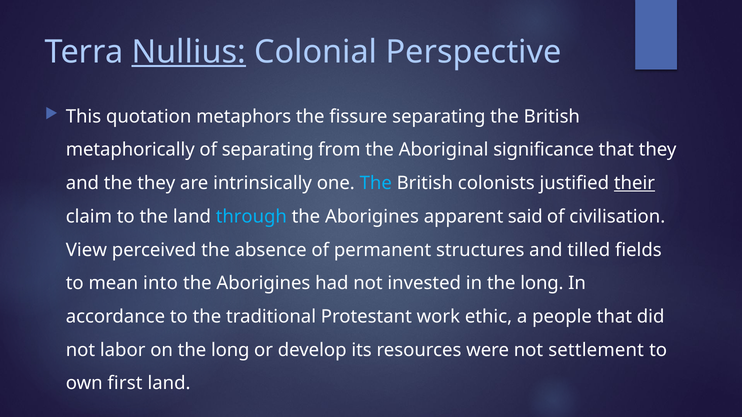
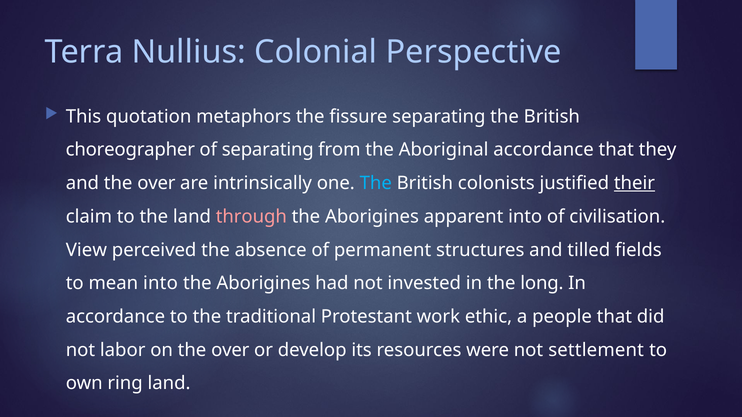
Nullius underline: present -> none (189, 52)
metaphorically: metaphorically -> choreographer (130, 150)
Aboriginal significance: significance -> accordance (544, 150)
and the they: they -> over (156, 183)
through colour: light blue -> pink (251, 217)
apparent said: said -> into (525, 217)
on the long: long -> over (230, 350)
first: first -> ring (125, 384)
